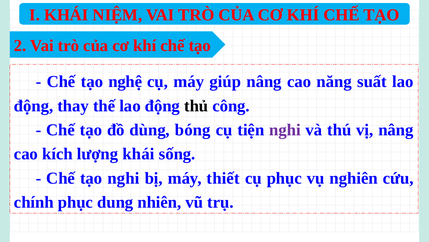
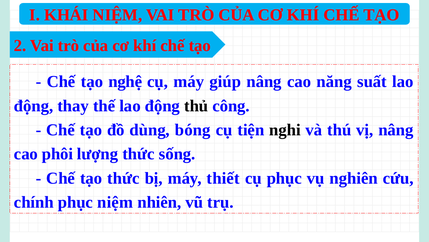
nghi colour: purple -> black (285, 130)
kích: kích -> phôi (57, 154)
lượng khái: khái -> thức (139, 154)
tạo nghi: nghi -> thức (123, 178)
phục dung: dung -> niệm (115, 202)
